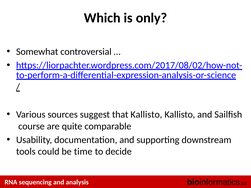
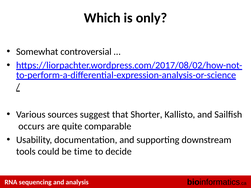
that Kallisto: Kallisto -> Shorter (146, 115)
course: course -> occurs (31, 126)
